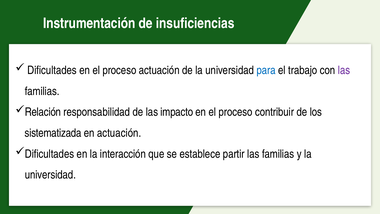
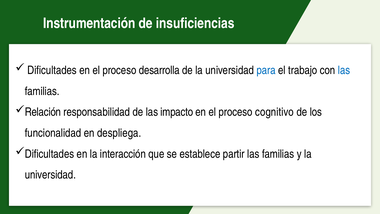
proceso actuación: actuación -> desarrolla (159, 70)
las colour: purple -> blue (344, 70)
contribuir: contribuir -> cognitivo (274, 112)
sistematizada: sistematizada -> funcionalidad (53, 133)
en actuación: actuación -> despliega (119, 133)
